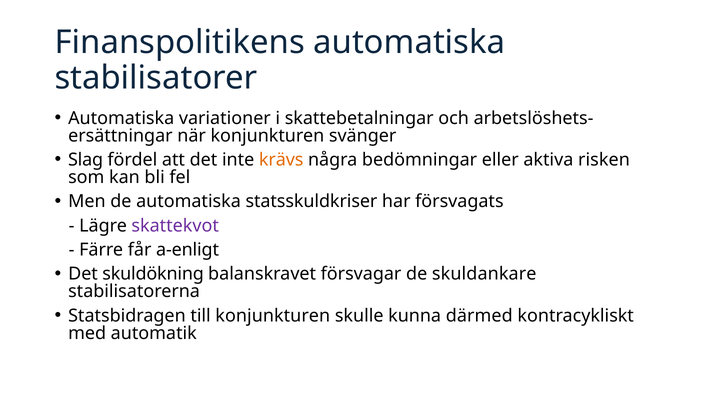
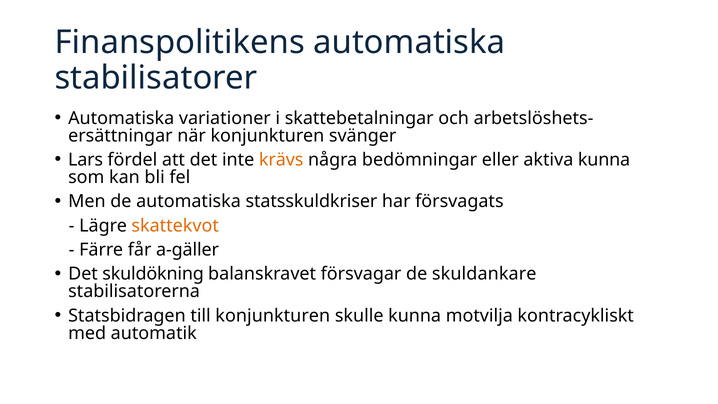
Slag: Slag -> Lars (86, 160)
aktiva risken: risken -> kunna (604, 160)
skattekvot colour: purple -> orange (175, 226)
a-enligt: a-enligt -> a-gäller (188, 250)
därmed: därmed -> motvilja (479, 316)
